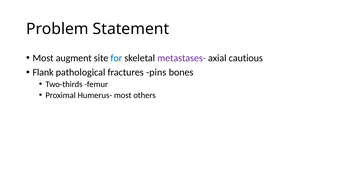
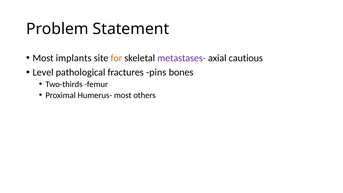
augment: augment -> implants (74, 58)
for colour: blue -> orange (116, 58)
Flank: Flank -> Level (43, 72)
